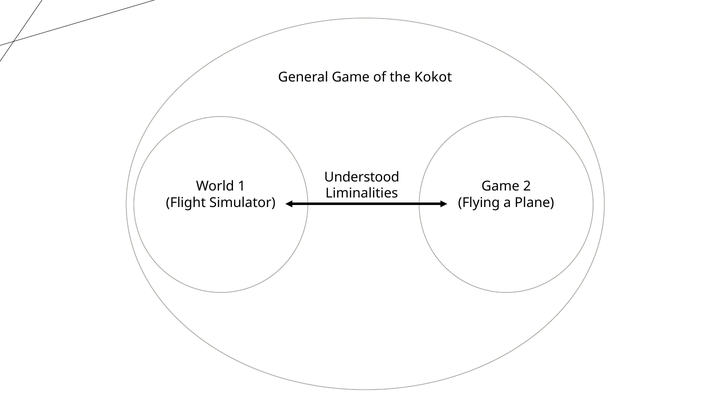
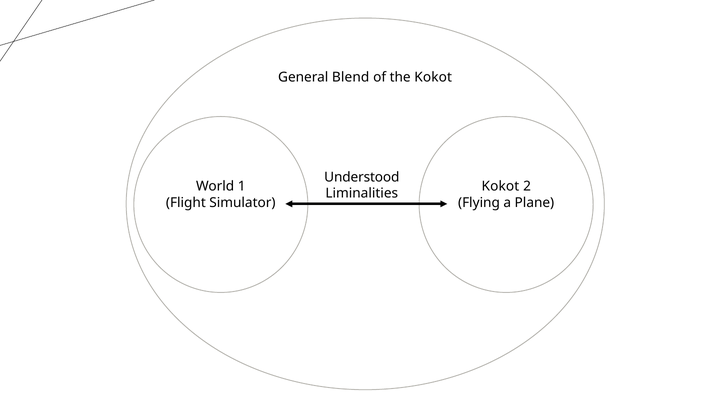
General Game: Game -> Blend (351, 77)
Game: Game -> Kokot (500, 186)
